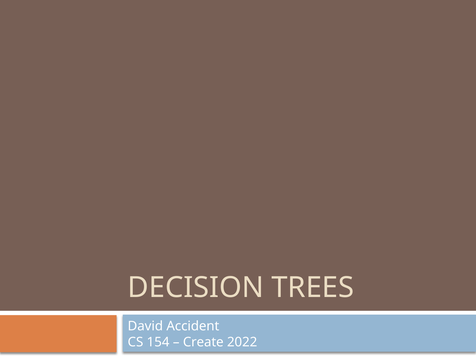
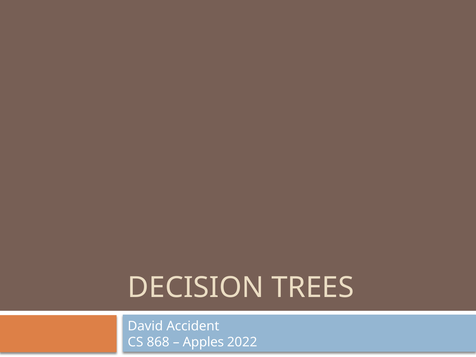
154: 154 -> 868 (158, 342)
Create: Create -> Apples (203, 342)
